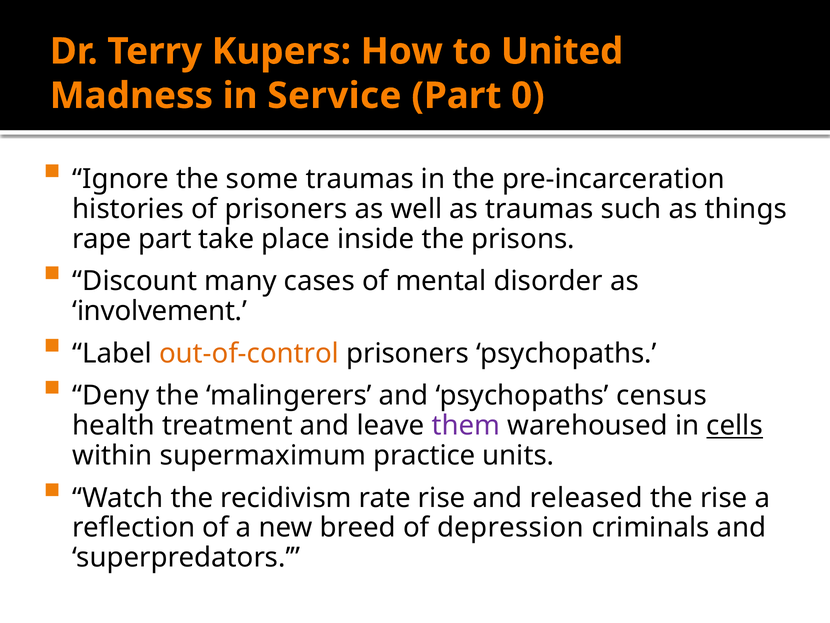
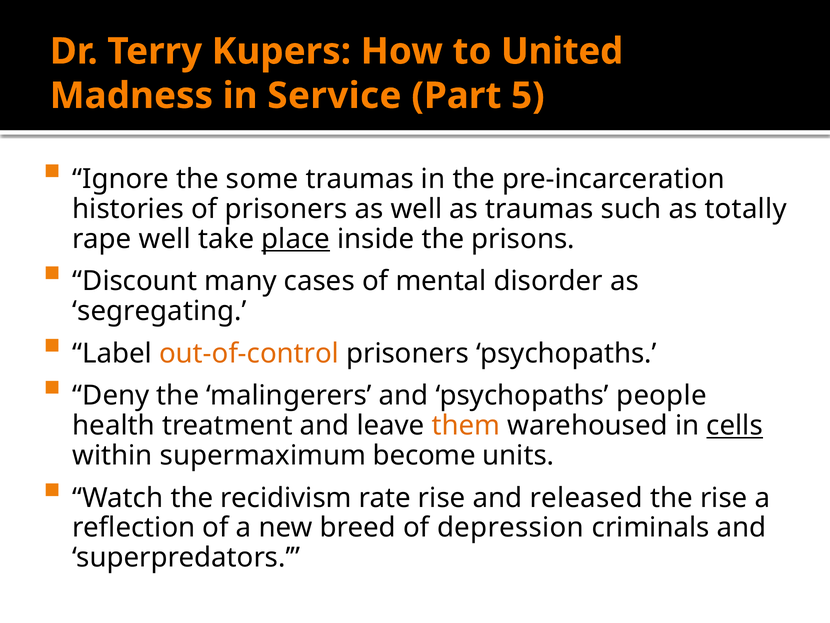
0: 0 -> 5 (528, 96)
things: things -> totally (746, 209)
rape part: part -> well (165, 239)
place underline: none -> present (296, 239)
involvement: involvement -> segregating (160, 311)
census: census -> people (662, 395)
them colour: purple -> orange (466, 425)
practice: practice -> become (424, 455)
